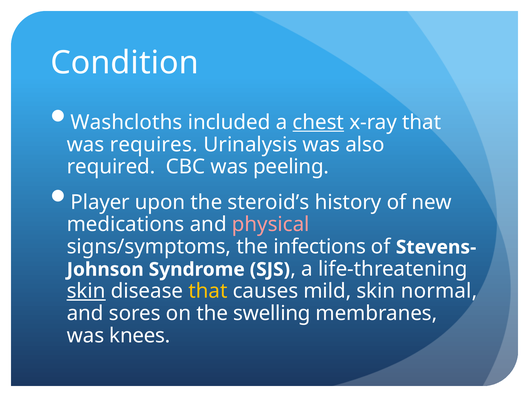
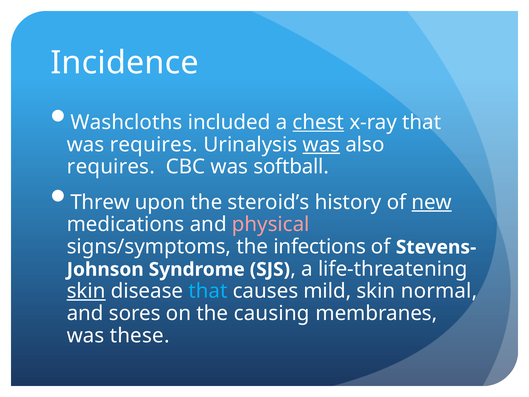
Condition: Condition -> Incidence (125, 63)
was underline: none -> present (321, 144)
required: required -> requires (111, 167)
peeling: peeling -> softball (291, 167)
Player: Player -> Threw (100, 202)
new underline: none -> present (432, 202)
that colour: yellow -> light blue (208, 291)
swelling: swelling -> causing (272, 313)
knees: knees -> these (140, 335)
